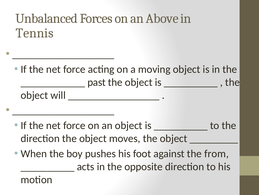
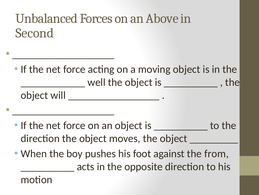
Tennis: Tennis -> Second (35, 33)
past: past -> well (97, 82)
